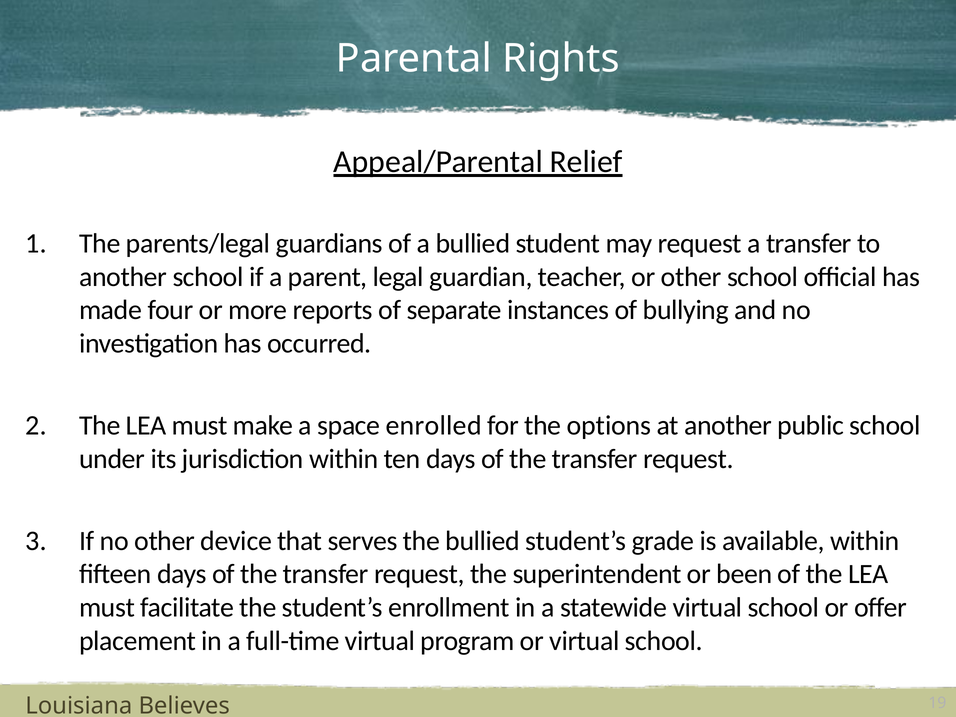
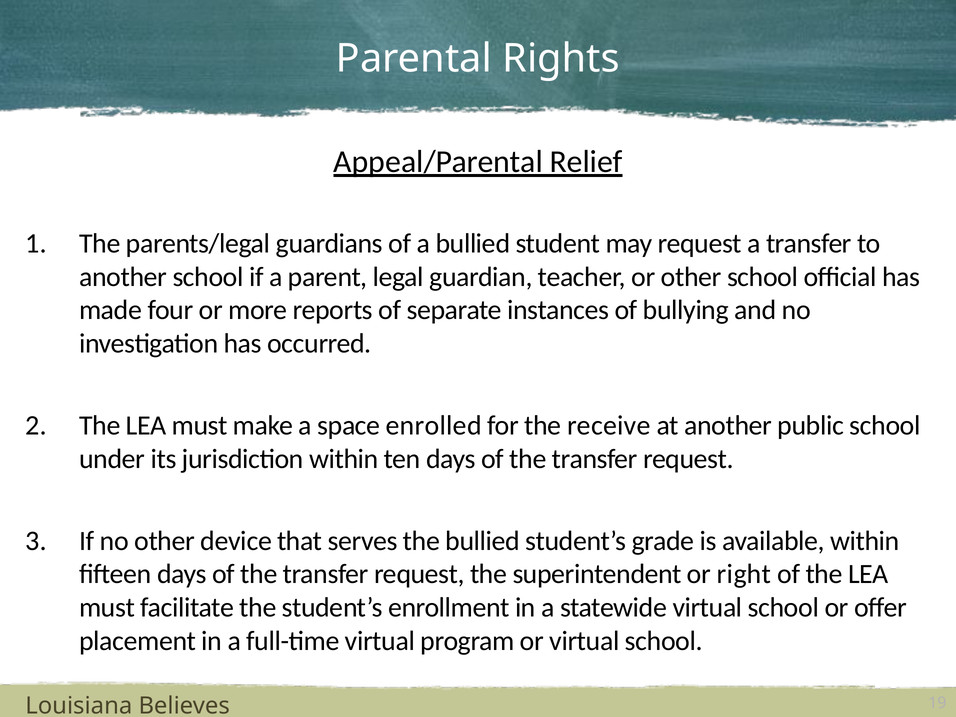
options: options -> receive (609, 426)
been: been -> right (744, 574)
